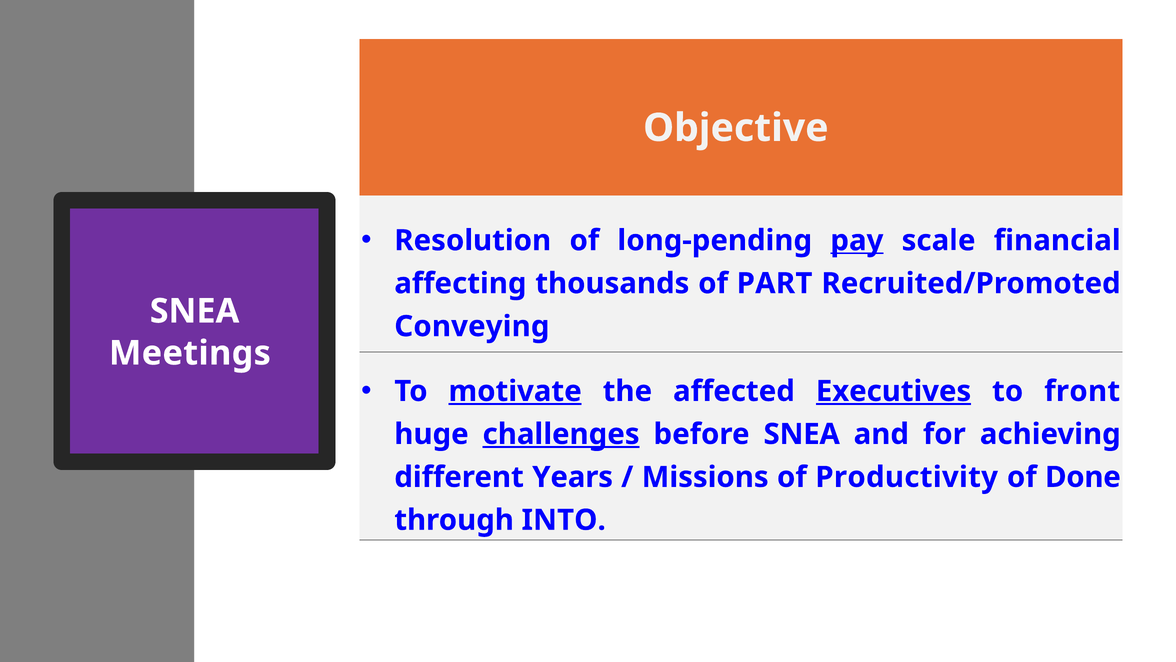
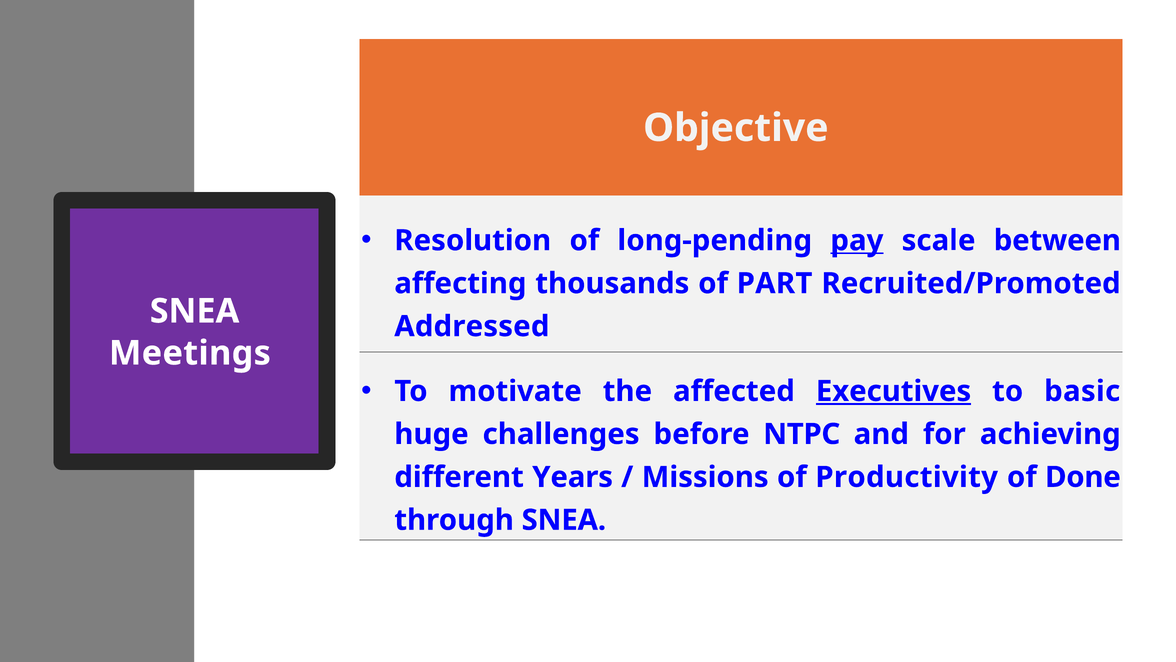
financial: financial -> between (1057, 240)
Conveying: Conveying -> Addressed (472, 326)
motivate underline: present -> none (515, 391)
front: front -> basic (1082, 391)
challenges underline: present -> none (561, 434)
before SNEA: SNEA -> NTPC (802, 434)
through INTO: INTO -> SNEA (564, 520)
